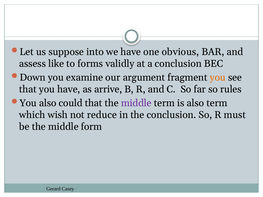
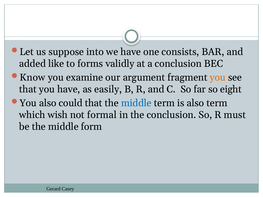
obvious: obvious -> consists (180, 52)
assess: assess -> added (33, 64)
Down: Down -> Know (33, 77)
arrive: arrive -> easily (108, 89)
rules: rules -> eight (231, 89)
middle colour: purple -> blue (136, 103)
reduce: reduce -> formal (102, 115)
